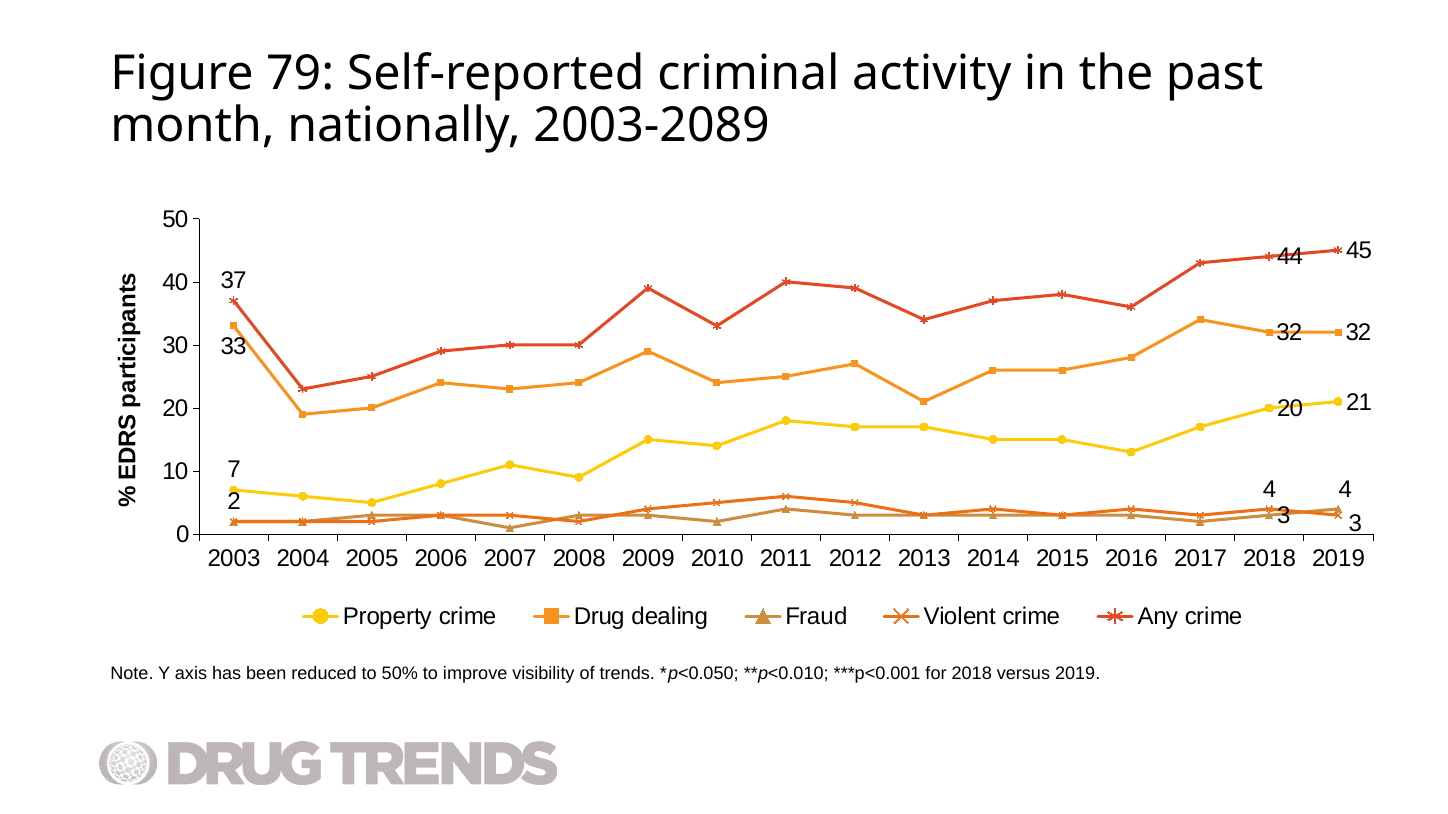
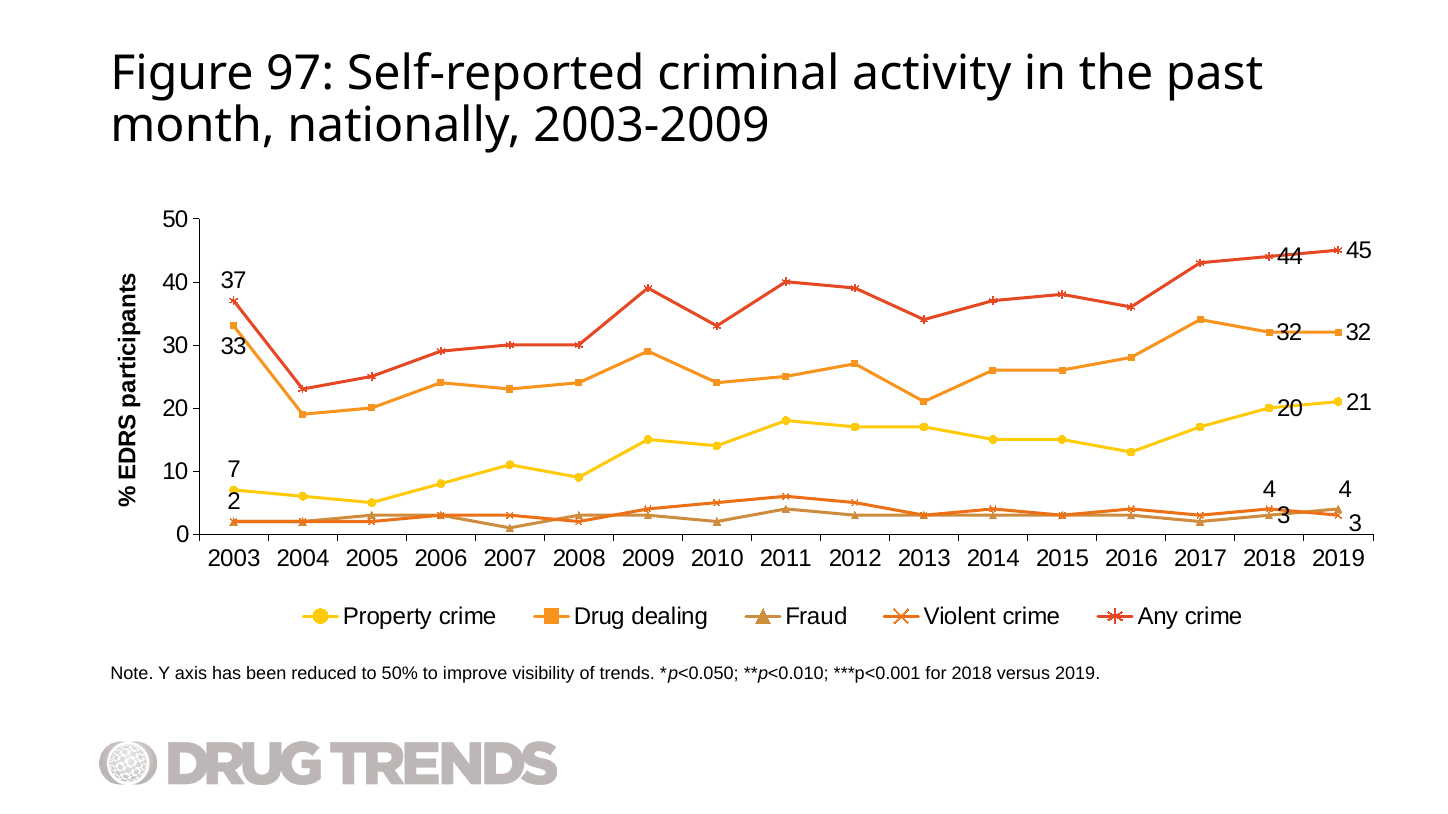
79: 79 -> 97 (300, 73)
2003-2089: 2003-2089 -> 2003-2009 (652, 125)
